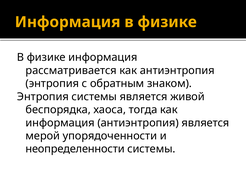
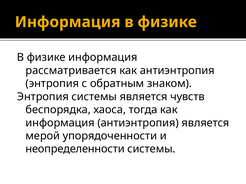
живой: живой -> чувств (187, 97)
